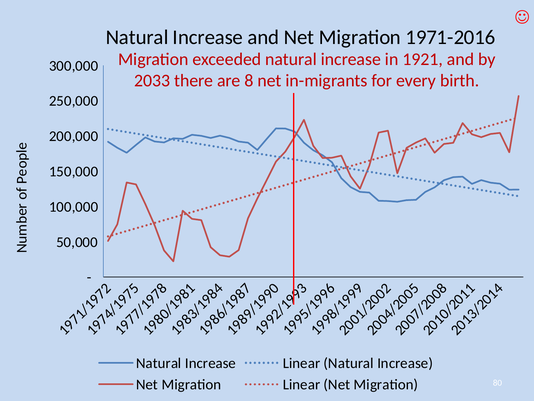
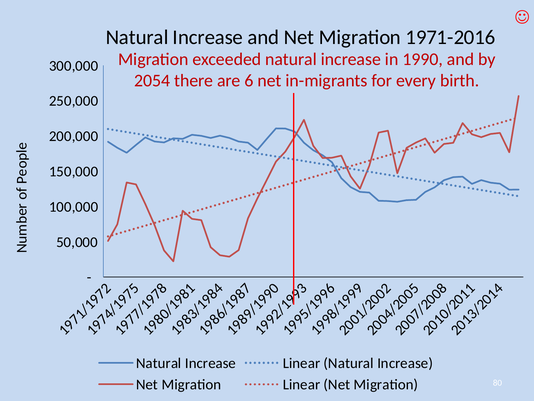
1921: 1921 -> 1990 (423, 59)
2033: 2033 -> 2054 (152, 80)
are 8: 8 -> 6 (249, 80)
